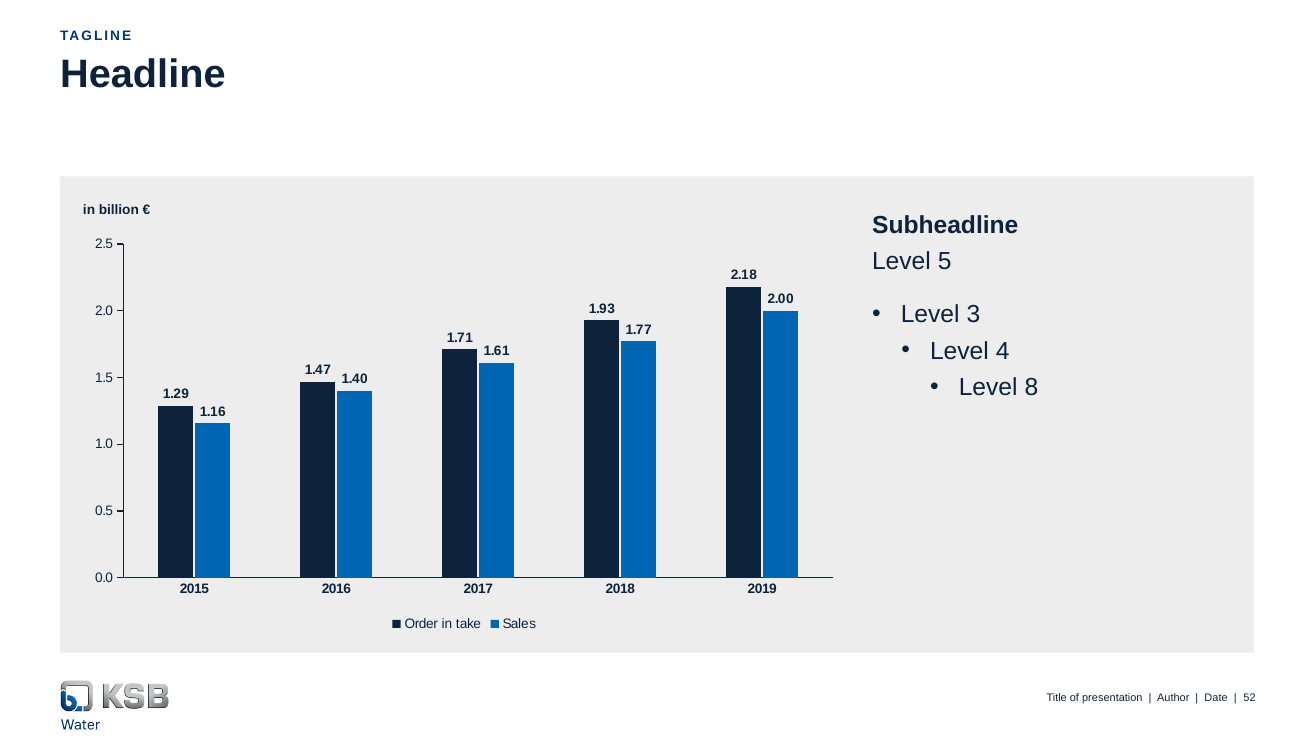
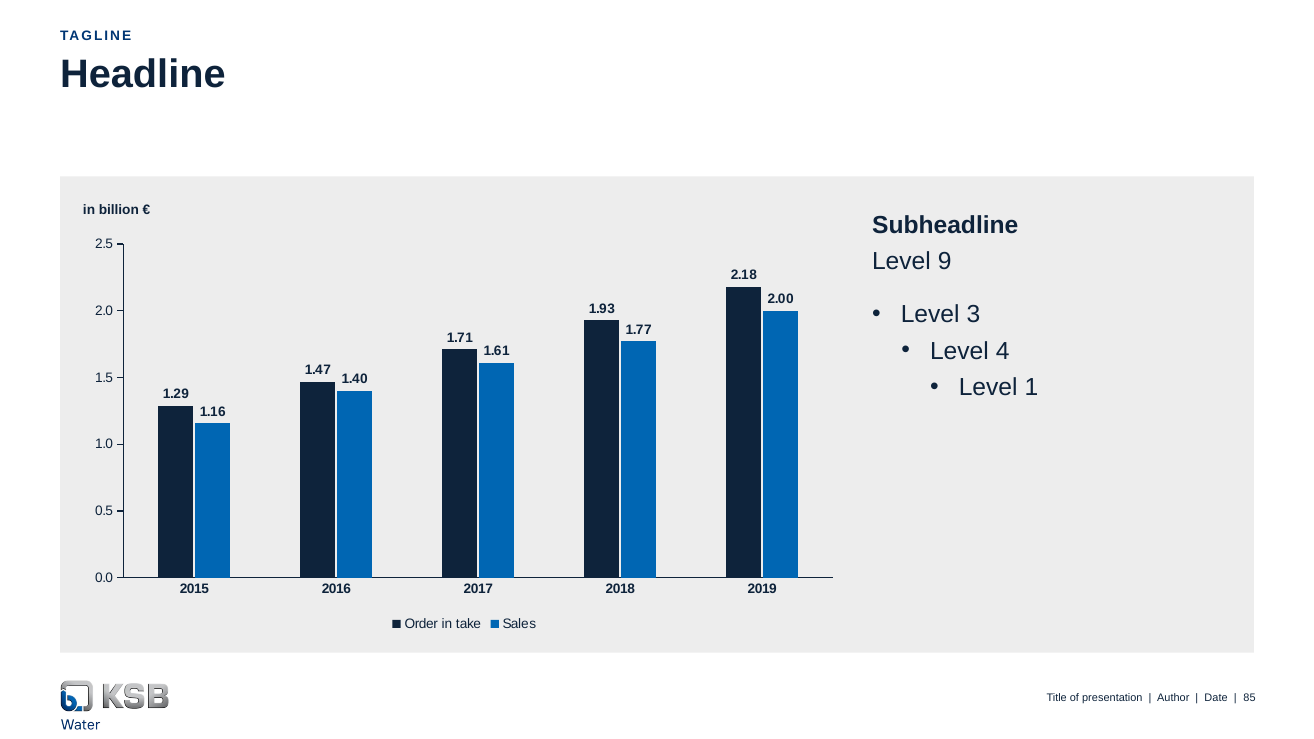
5: 5 -> 9 (945, 262)
8: 8 -> 1 (1031, 387)
52: 52 -> 85 (1250, 698)
